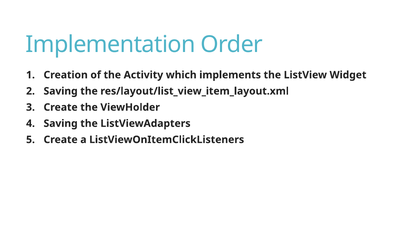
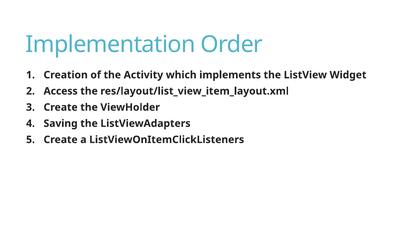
Saving: Saving -> Access (61, 91)
